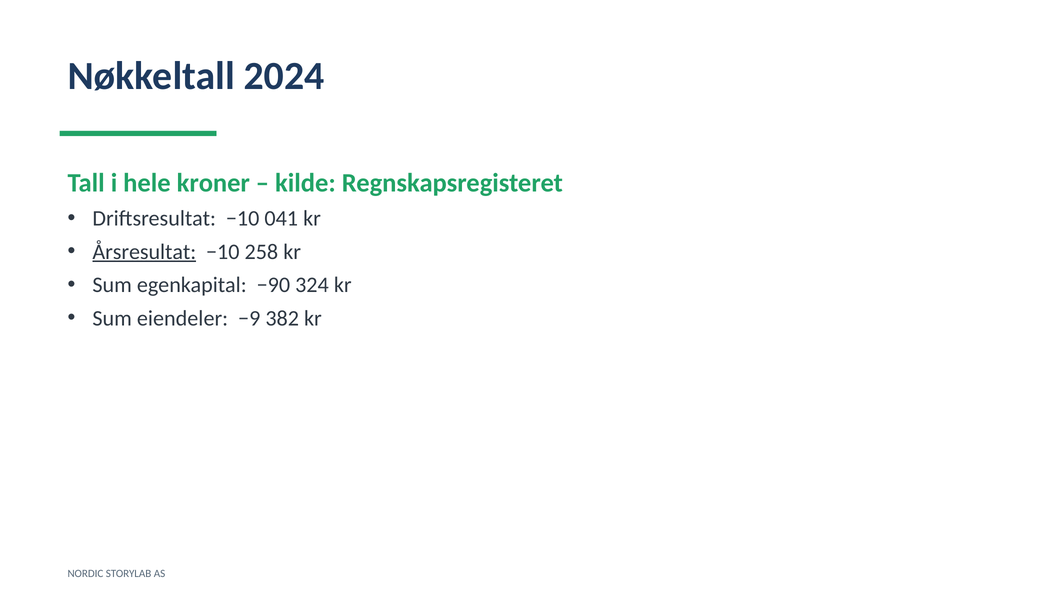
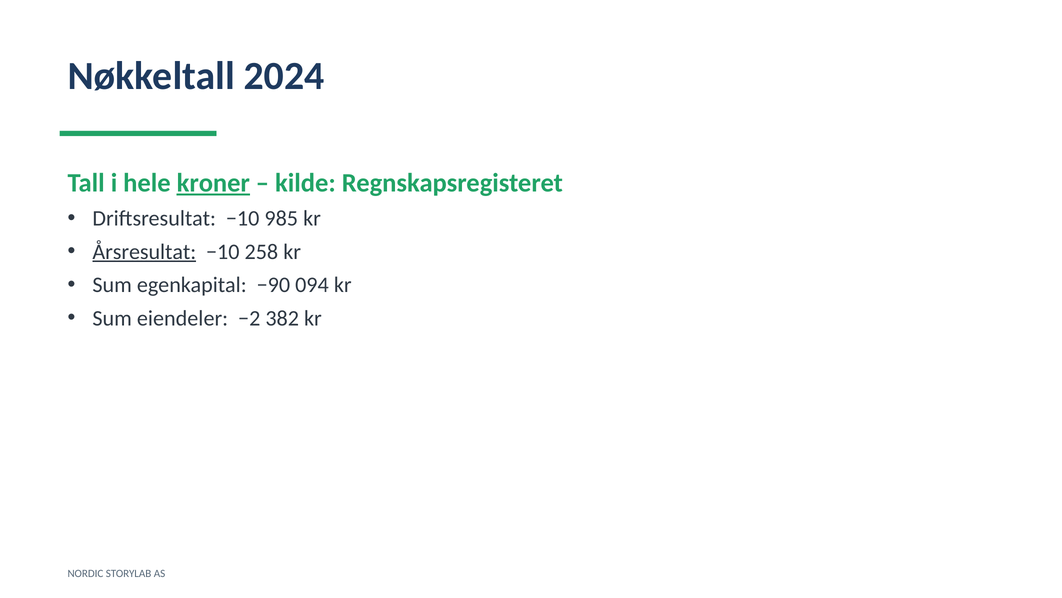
kroner underline: none -> present (213, 183)
041: 041 -> 985 (281, 218)
324: 324 -> 094 (312, 285)
−9: −9 -> −2 (249, 318)
